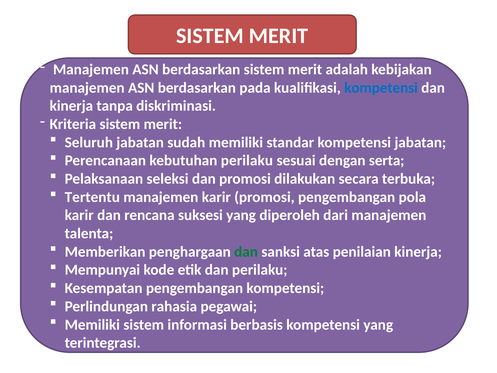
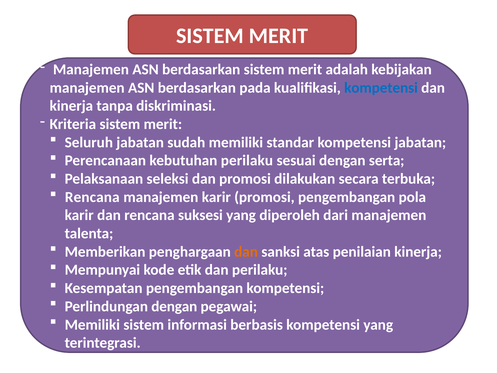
Tertentu: Tertentu -> Rencana (92, 197)
dan colour: green -> orange (246, 252)
Perlindungan rahasia: rahasia -> dengan (174, 306)
